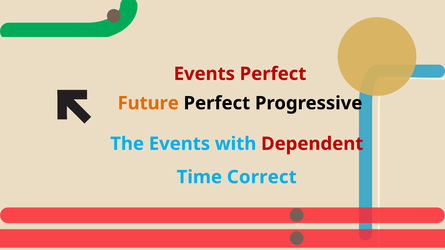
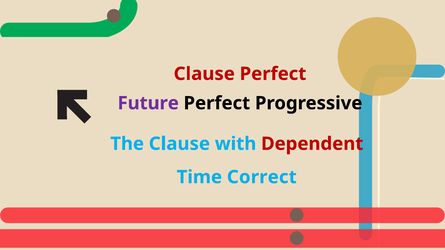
Events: Events -> Clause (204, 74)
Future colour: orange -> purple (148, 103)
The Events: Events -> Clause (179, 144)
